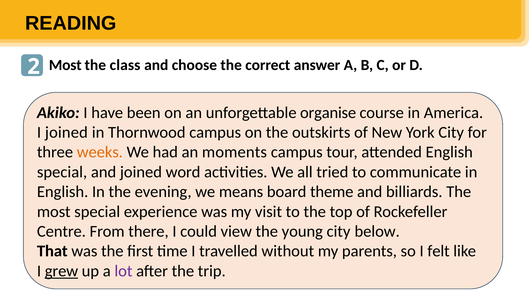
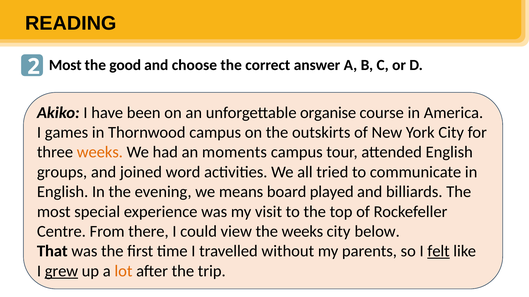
class: class -> good (125, 65)
I joined: joined -> games (66, 133)
special: special -> groups (62, 172)
theme: theme -> played (332, 192)
the young: young -> weeks (302, 232)
felt underline: none -> present (439, 252)
lot colour: purple -> orange (123, 271)
